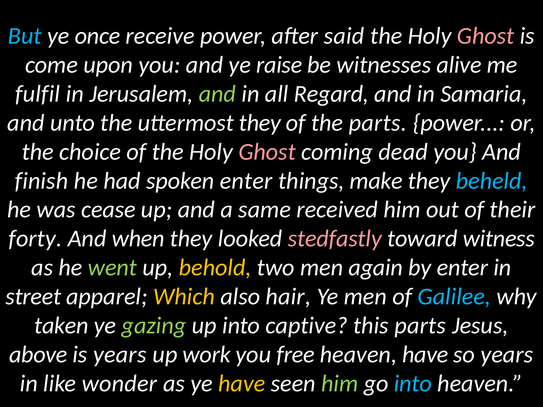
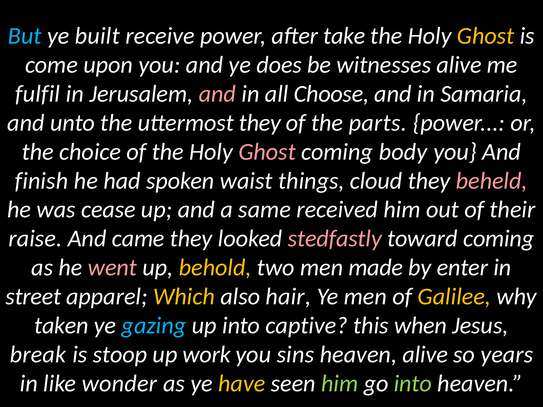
once: once -> built (97, 36)
said: said -> take (344, 36)
Ghost colour: pink -> yellow (486, 36)
raise: raise -> does (279, 65)
and colour: light green -> pink (217, 94)
Regard: Regard -> Choose (331, 94)
dead: dead -> body (403, 152)
spoken enter: enter -> waist (246, 181)
make: make -> cloud (376, 181)
beheld colour: light blue -> pink (492, 181)
forty: forty -> raise (35, 239)
when: when -> came (138, 239)
toward witness: witness -> coming (499, 239)
went colour: light green -> pink (112, 268)
again: again -> made (376, 268)
Galilee colour: light blue -> yellow (454, 297)
gazing colour: light green -> light blue (154, 326)
this parts: parts -> when (420, 326)
above: above -> break (38, 355)
is years: years -> stoop (120, 355)
free: free -> sins (295, 355)
heaven have: have -> alive (425, 355)
into colour: light blue -> light green (413, 384)
